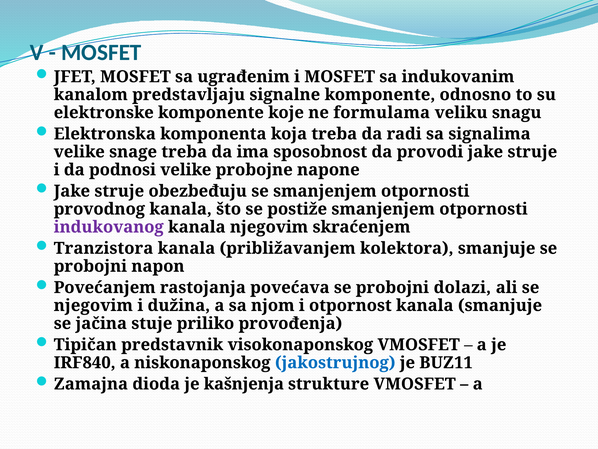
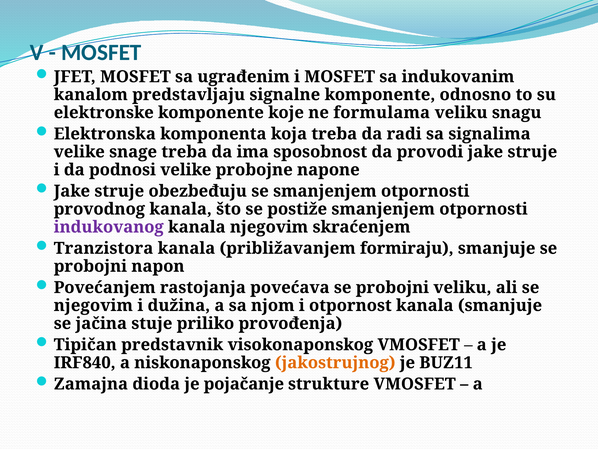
kolektora: kolektora -> formiraju (407, 248)
probojni dolazi: dolazi -> veliku (462, 287)
jakostrujnog colour: blue -> orange (335, 362)
kašnjenja: kašnjenja -> pojačanje (244, 384)
